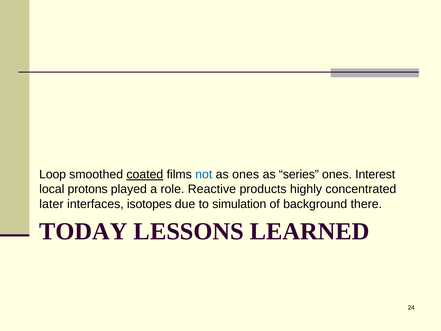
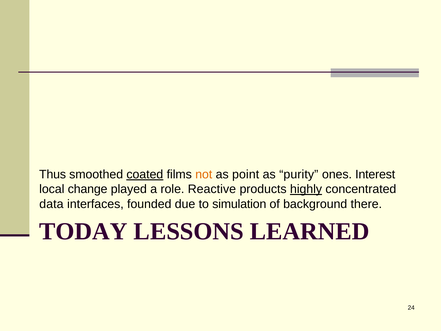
Loop: Loop -> Thus (53, 174)
not colour: blue -> orange (204, 174)
as ones: ones -> point (246, 174)
series: series -> purity (299, 174)
protons: protons -> change (88, 189)
highly underline: none -> present (306, 189)
later: later -> data (51, 204)
isotopes: isotopes -> founded (149, 204)
